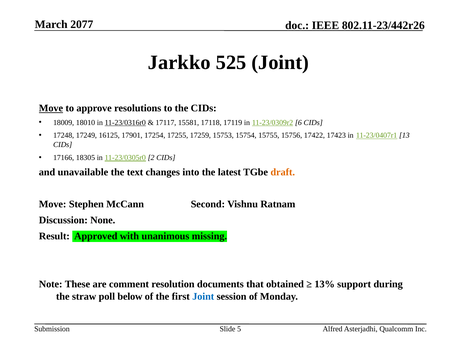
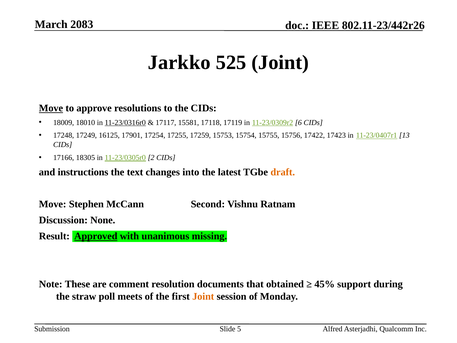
2077: 2077 -> 2083 (82, 24)
unavailable: unavailable -> instructions (83, 172)
Approved underline: none -> present (96, 236)
13%: 13% -> 45% (325, 284)
below: below -> meets (130, 296)
Joint colour: blue -> orange (203, 296)
